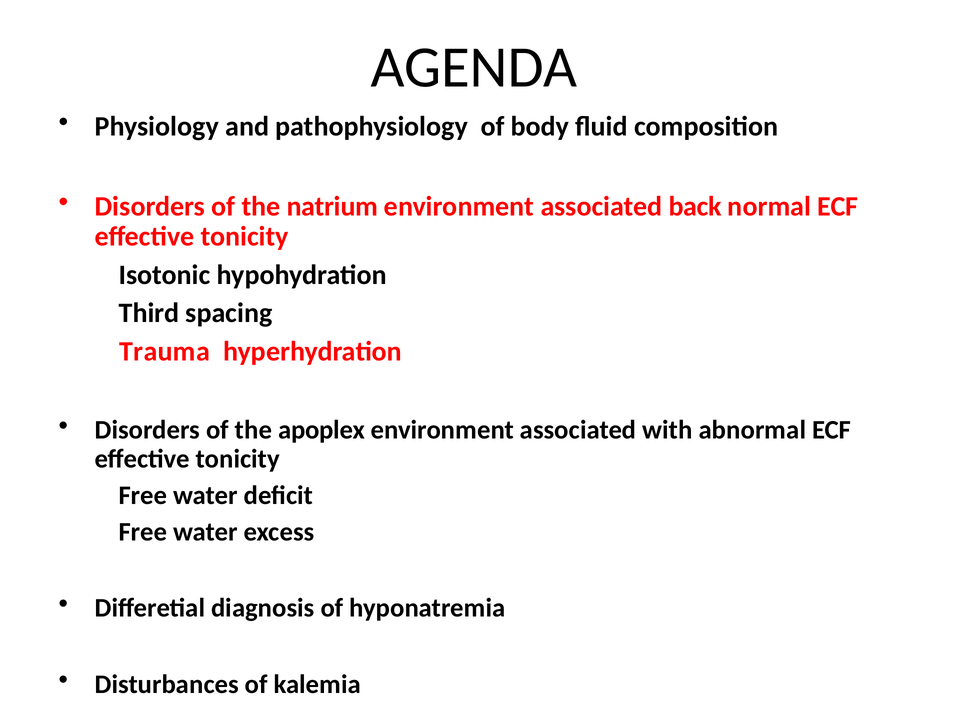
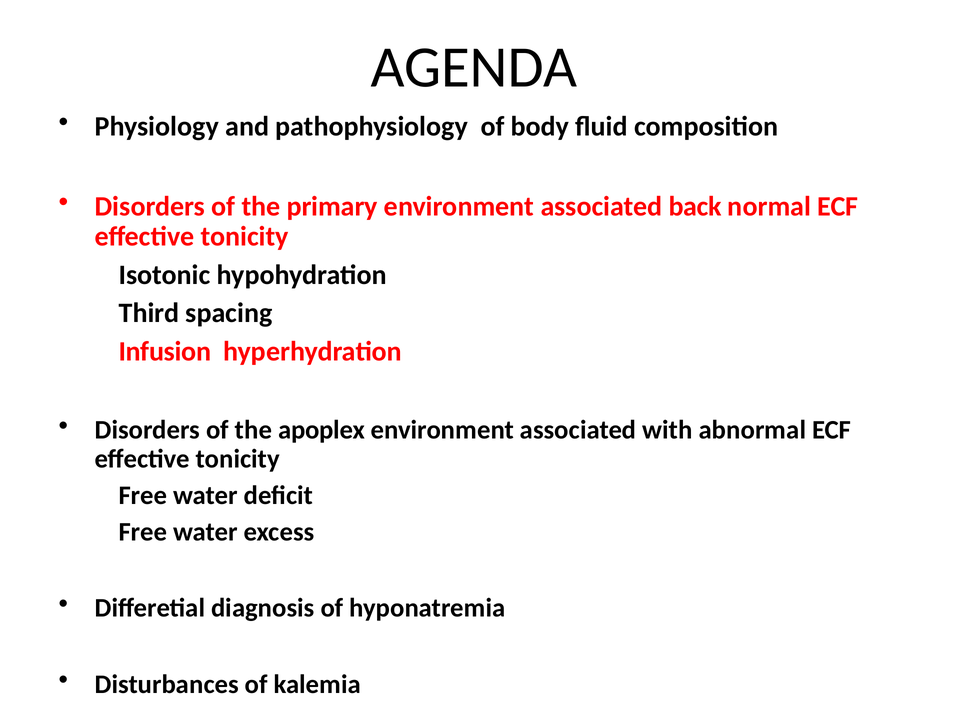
natrium: natrium -> primary (332, 206)
Trauma: Trauma -> Infusion (165, 351)
